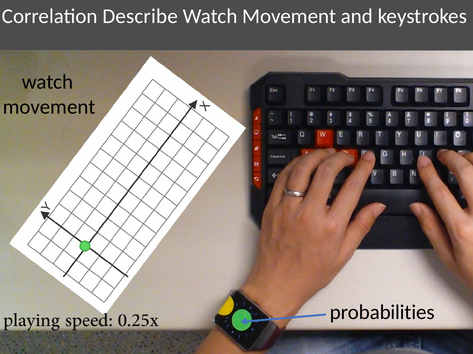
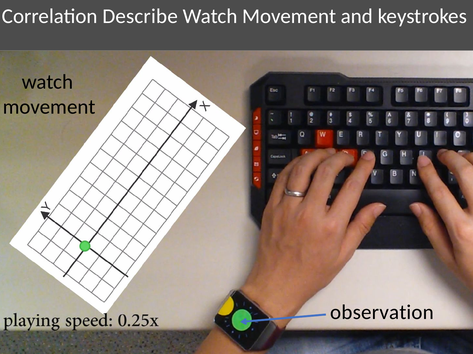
probabilities: probabilities -> observation (382, 313)
